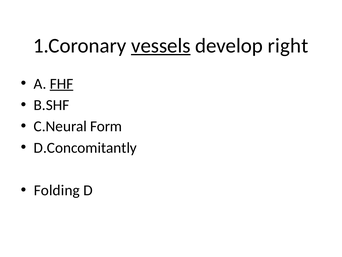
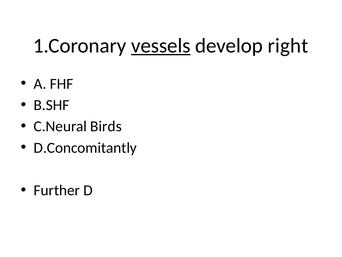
FHF underline: present -> none (62, 84)
Form: Form -> Birds (106, 126)
Folding: Folding -> Further (57, 190)
